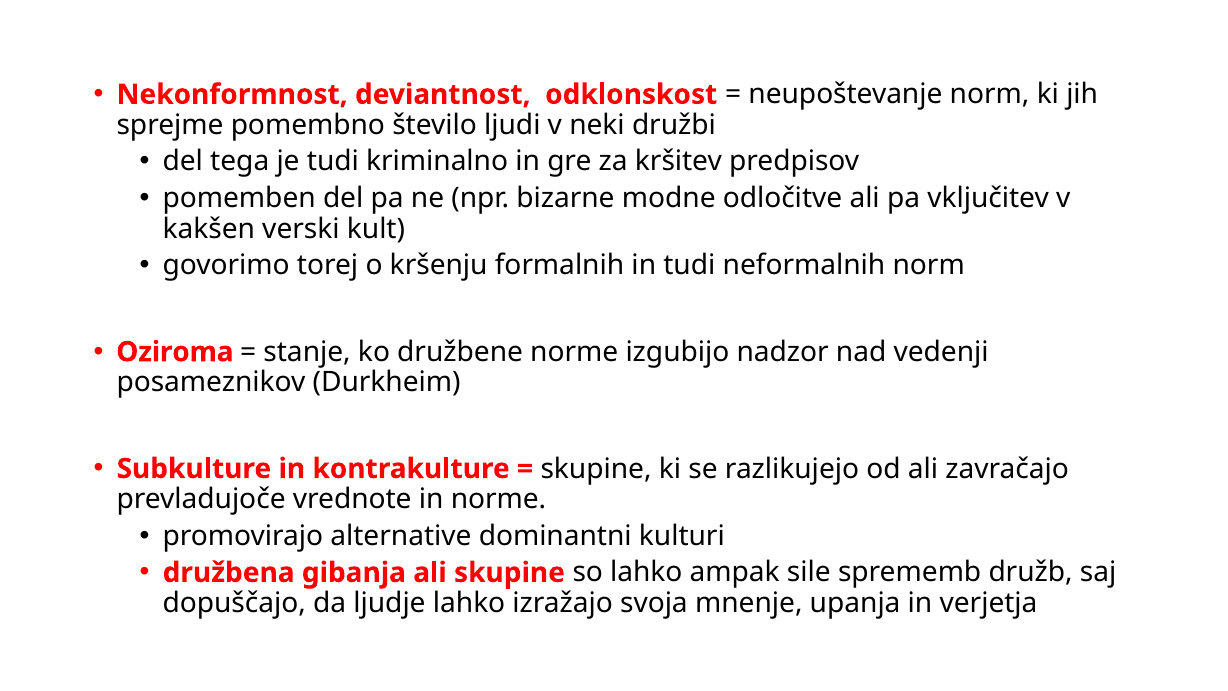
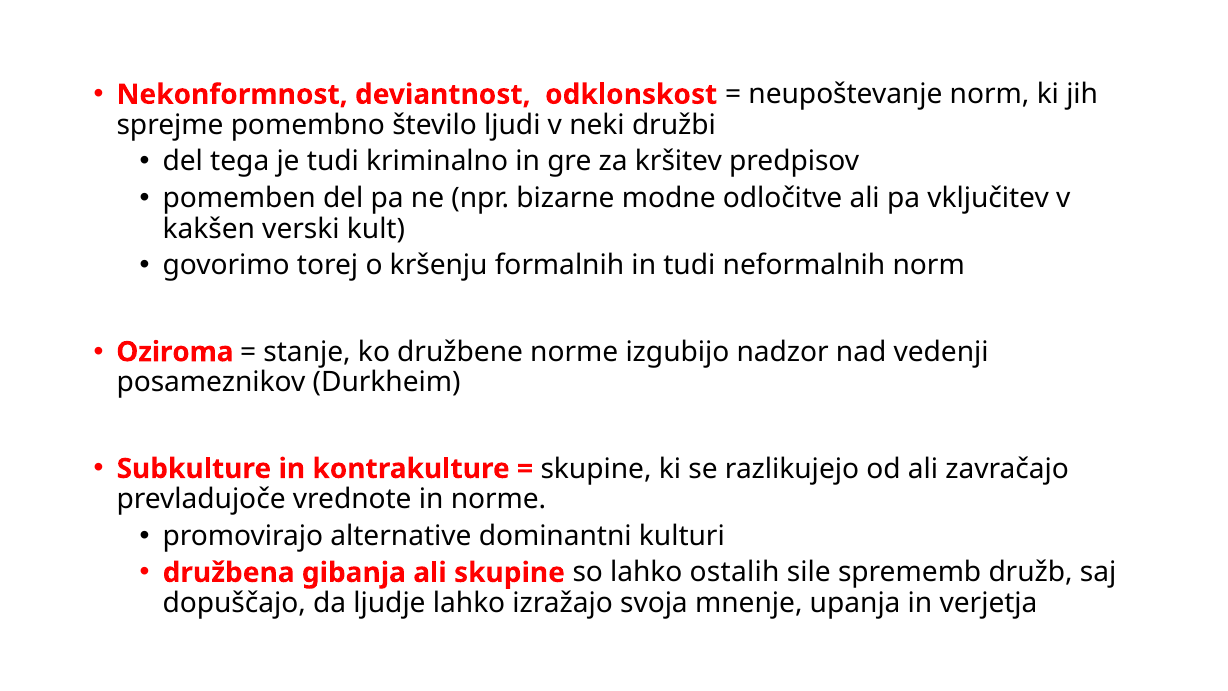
ampak: ampak -> ostalih (735, 572)
